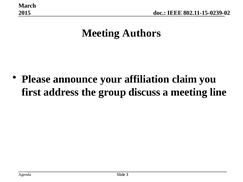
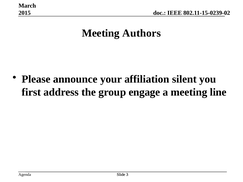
claim: claim -> silent (184, 79)
discuss: discuss -> engage (144, 92)
